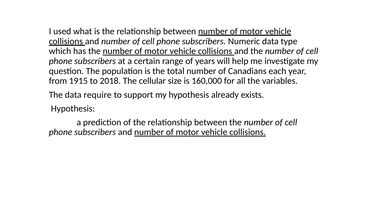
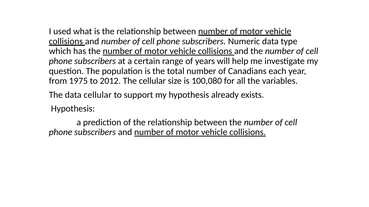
1915: 1915 -> 1975 (78, 81)
2018: 2018 -> 2012 (110, 81)
160,000: 160,000 -> 100,080 (207, 81)
data require: require -> cellular (98, 95)
